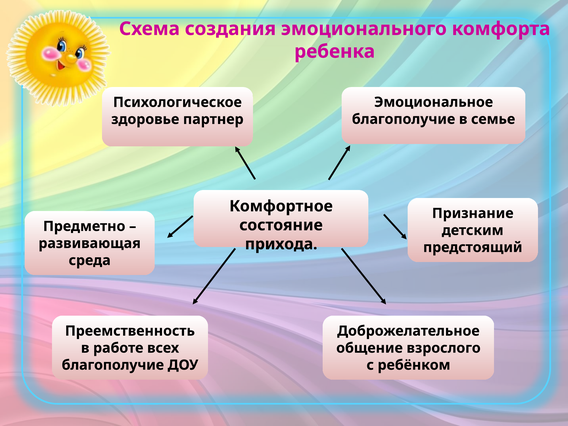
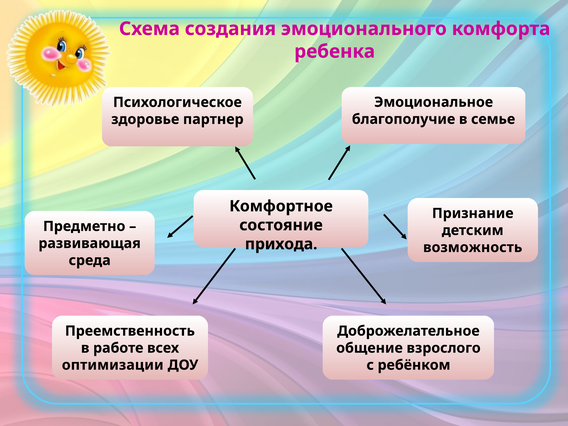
предстоящий: предстоящий -> возможность (473, 247)
благополучие: благополучие -> оптимизации (113, 365)
